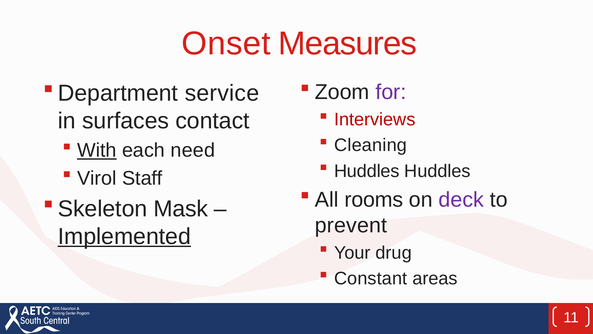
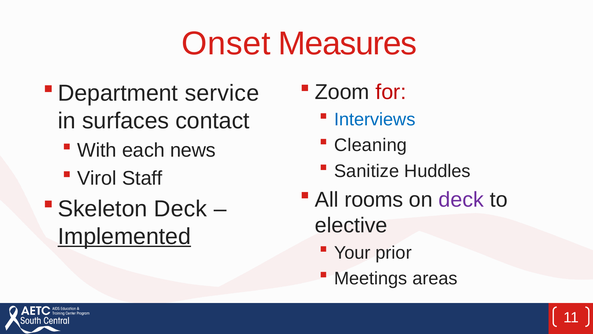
for colour: purple -> red (391, 92)
Interviews colour: red -> blue (375, 119)
With underline: present -> none (97, 150)
need: need -> news (193, 150)
Huddles: Huddles -> Sanitize (367, 171)
Mask: Mask -> Deck (180, 208)
prevent: prevent -> elective (351, 225)
drug: drug -> prior (394, 252)
Constant: Constant -> Meetings (371, 278)
